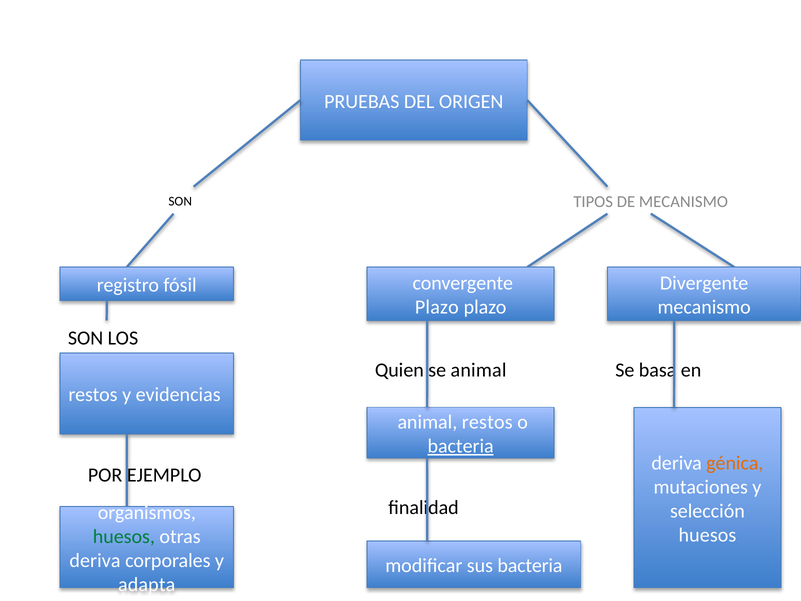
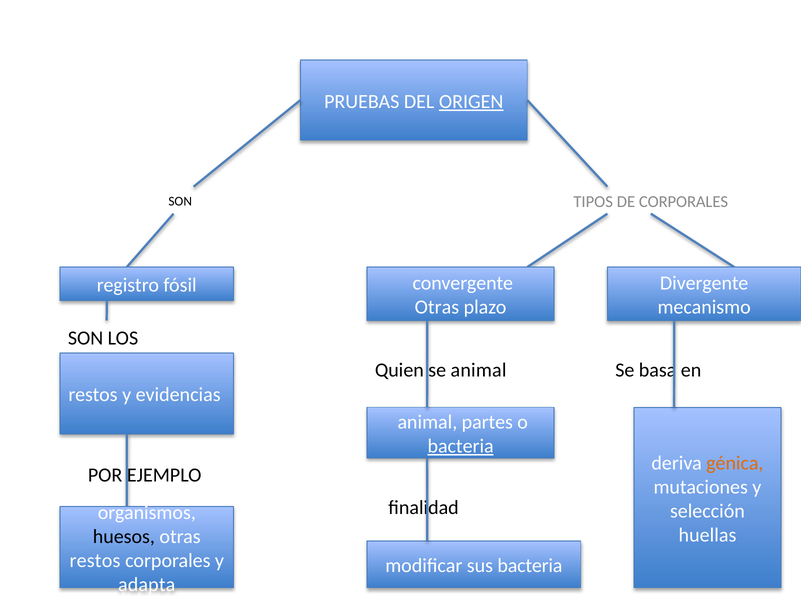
ORIGEN underline: none -> present (471, 101)
DE MECANISMO: MECANISMO -> CORPORALES (684, 202)
Plazo: Plazo -> Otras (437, 307)
animal restos: restos -> partes (487, 422)
huesos: huesos -> huellas (707, 535)
huesos colour: green -> black (124, 536)
deriva: deriva -> restos (95, 560)
